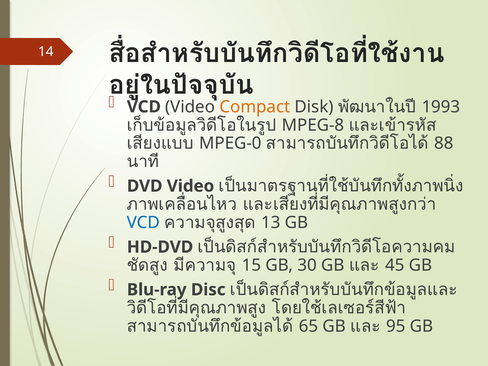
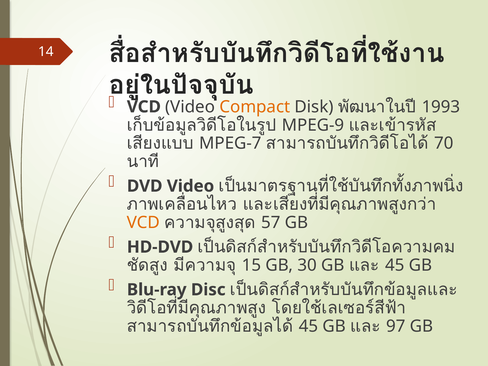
MPEG-8: MPEG-8 -> MPEG-9 (313, 125)
MPEG-0: MPEG-0 -> MPEG-7 (230, 143)
88: 88 -> 70 (444, 143)
VCD colour: blue -> orange (143, 223)
13: 13 -> 57 (271, 223)
65: 65 -> 45 (308, 326)
95: 95 -> 97 (396, 326)
